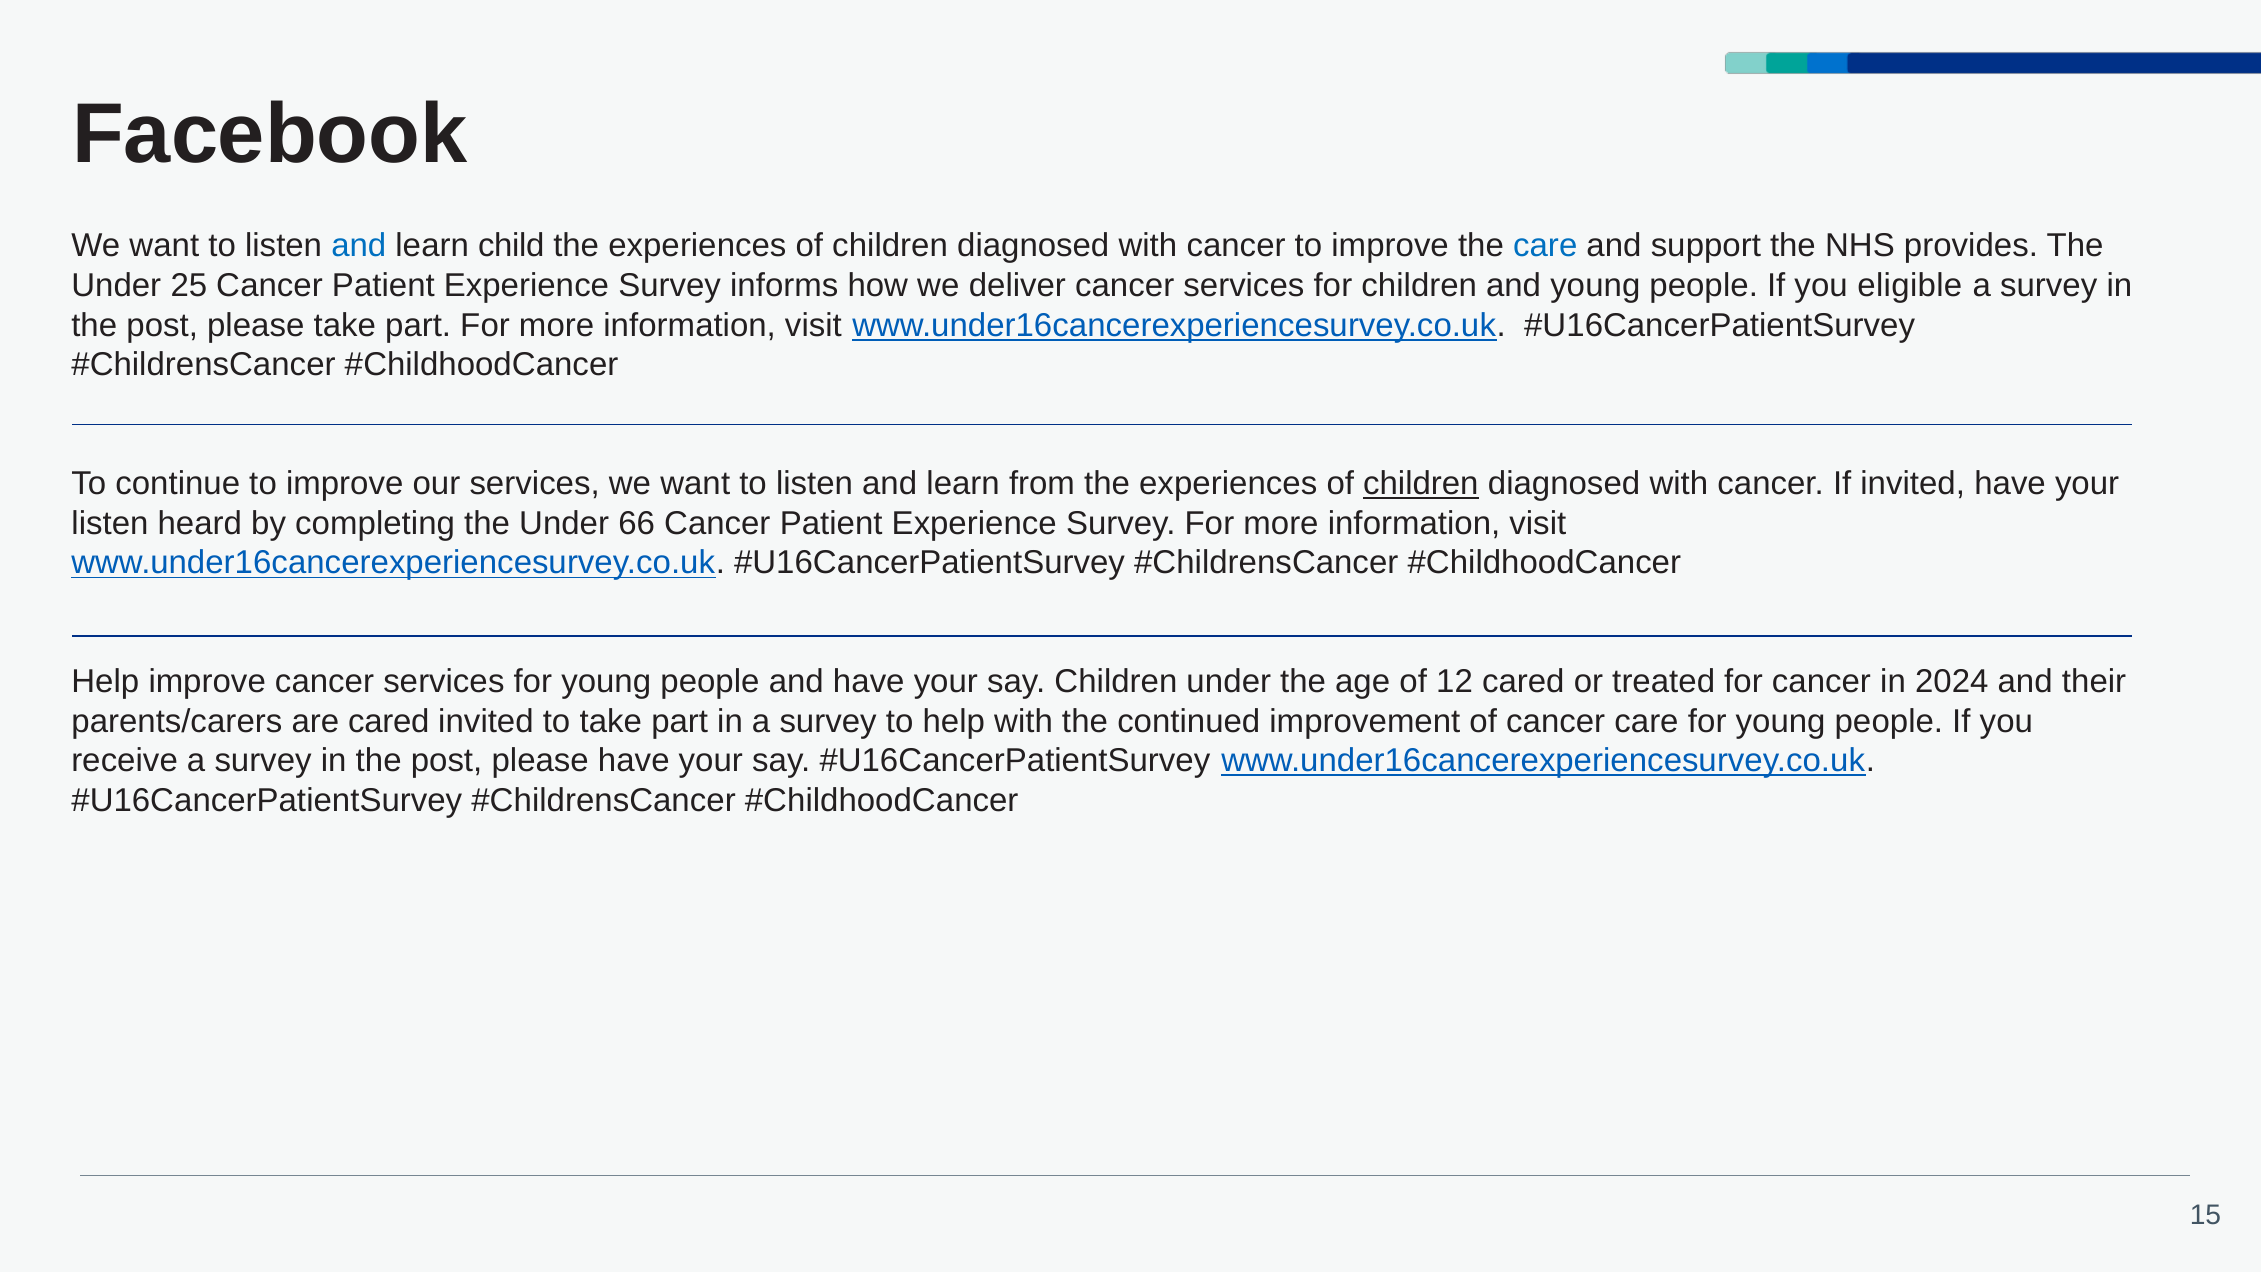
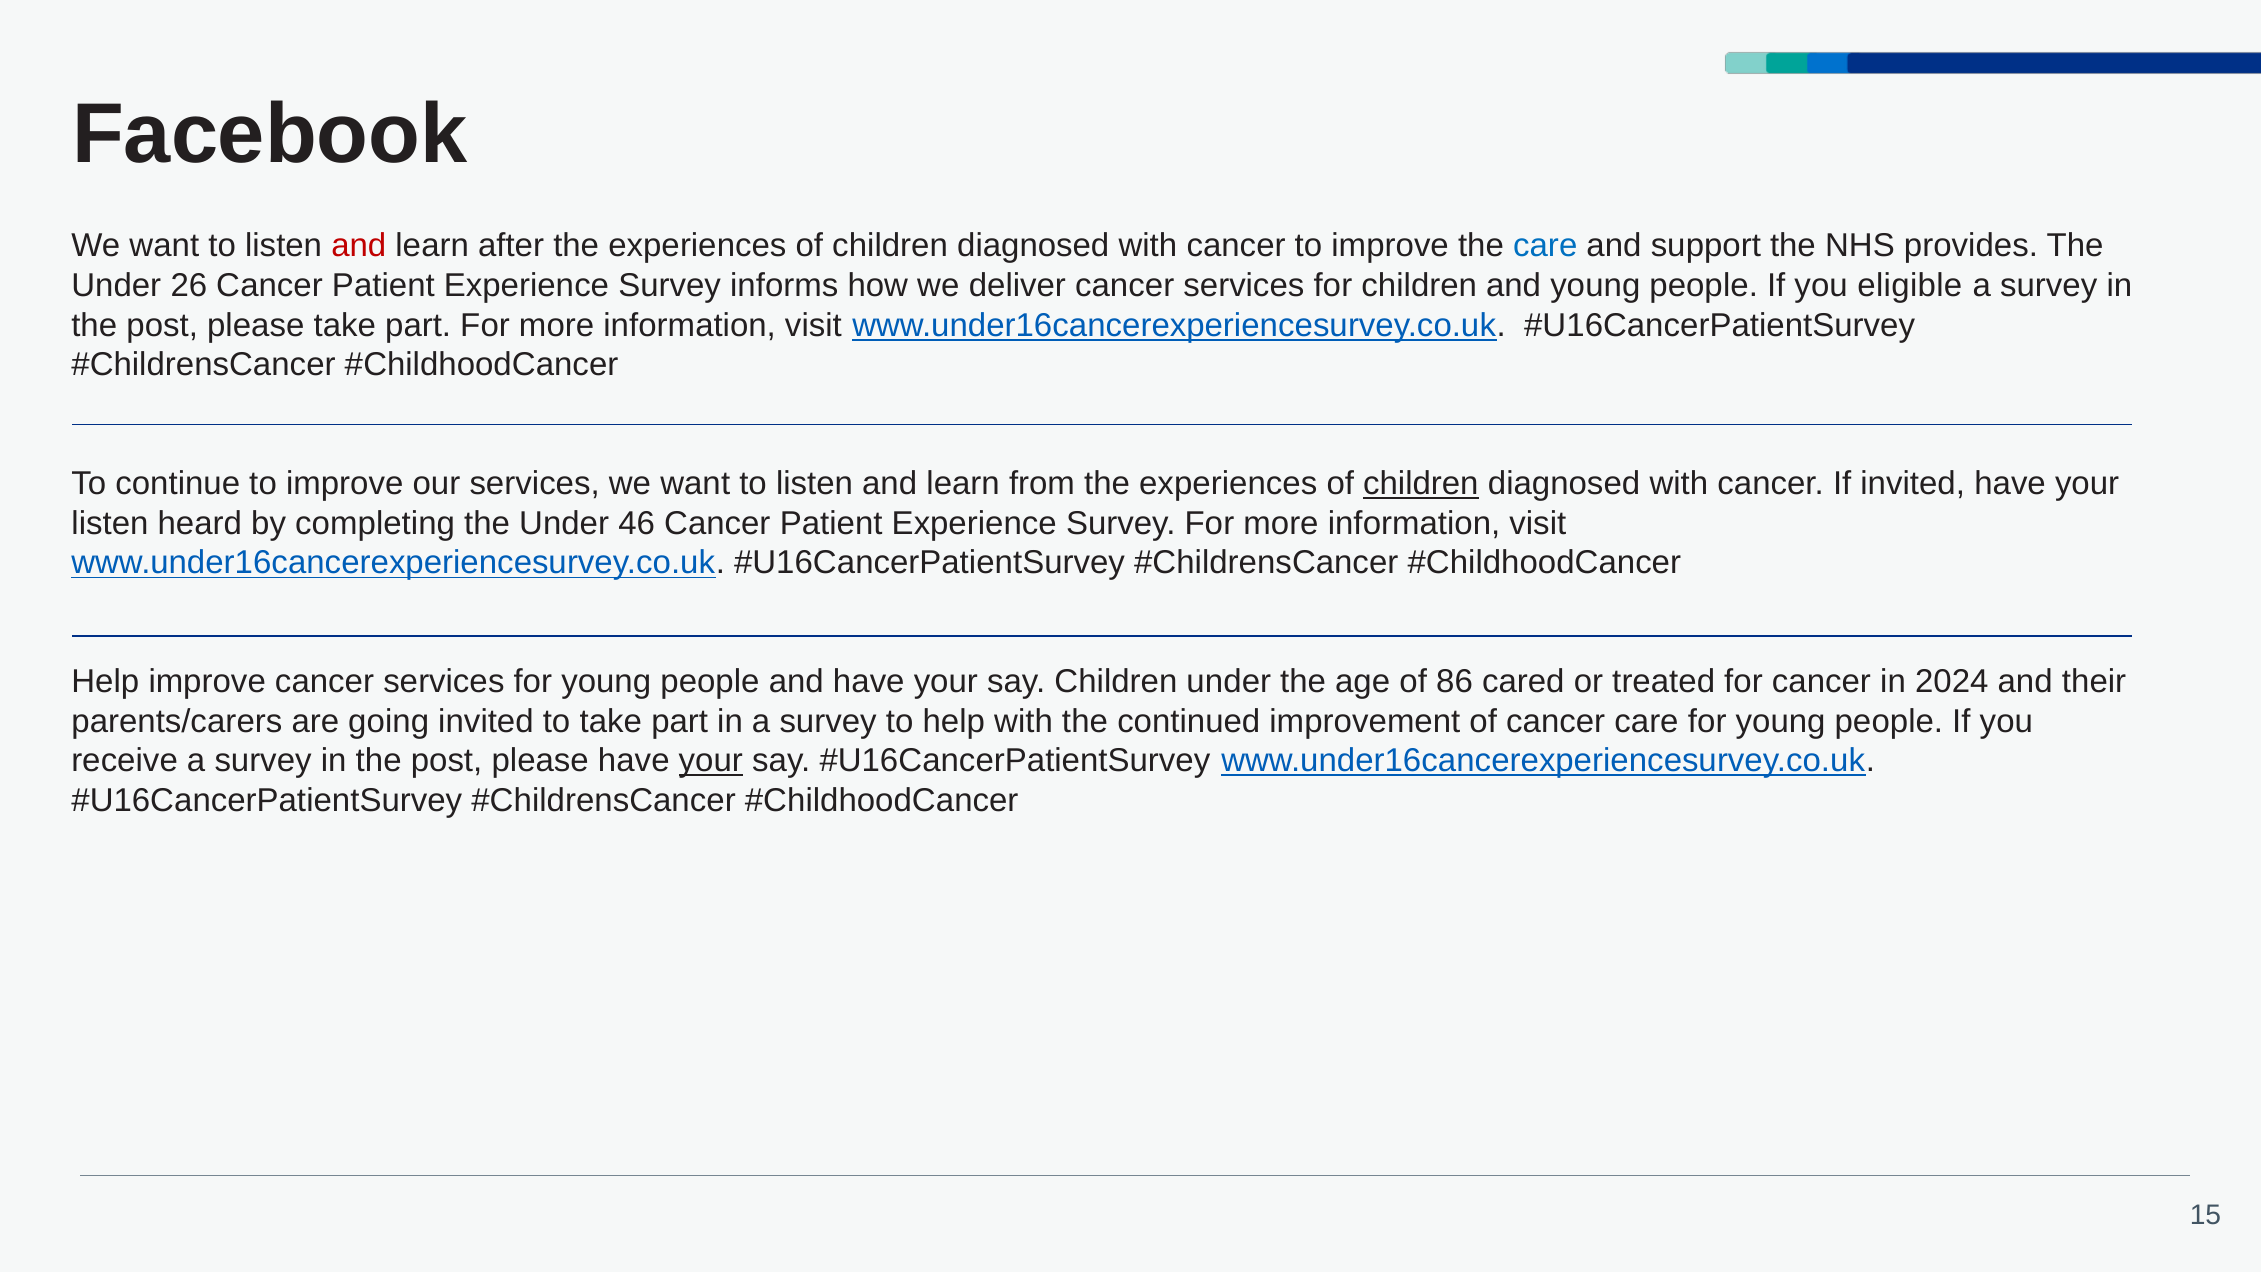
and colour: blue -> red (359, 246)
child: child -> after (511, 246)
25: 25 -> 26 (189, 286)
66: 66 -> 46 (637, 523)
12: 12 -> 86 (1454, 681)
are cared: cared -> going (389, 721)
your underline: none -> present (711, 761)
